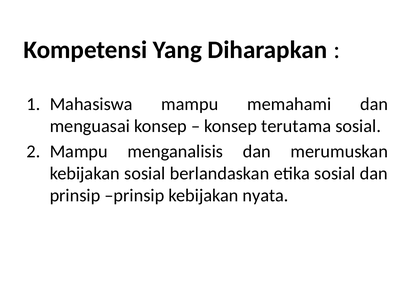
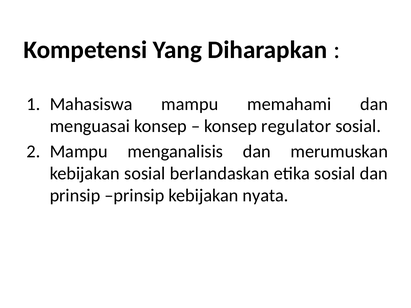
terutama: terutama -> regulator (296, 126)
